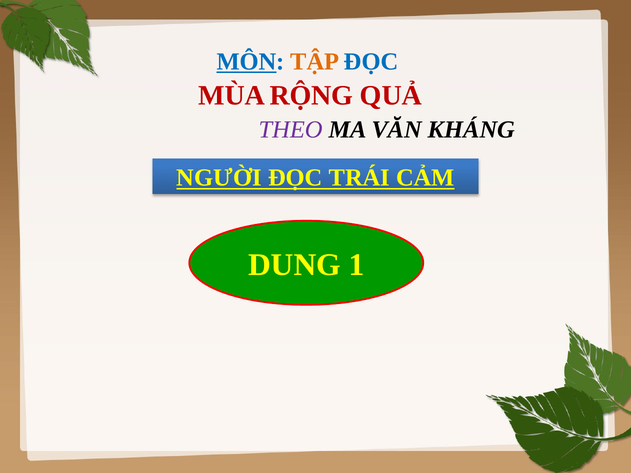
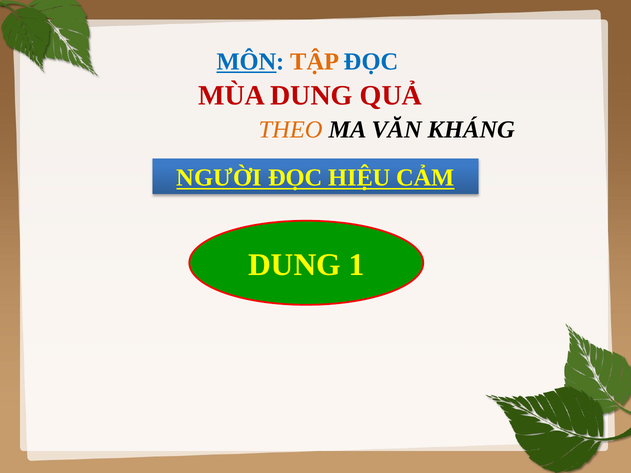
MÙA RỘNG: RỘNG -> DUNG (311, 96)
THEO colour: purple -> orange (291, 130)
TRÁI: TRÁI -> HIỆU (359, 178)
